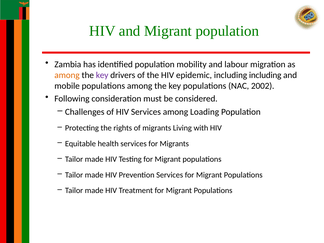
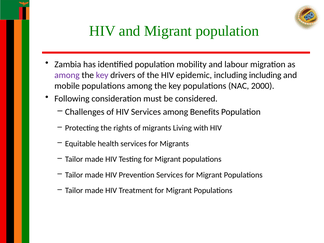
among colour: orange -> purple (67, 75)
2002: 2002 -> 2000 (263, 86)
Loading: Loading -> Benefits (205, 112)
